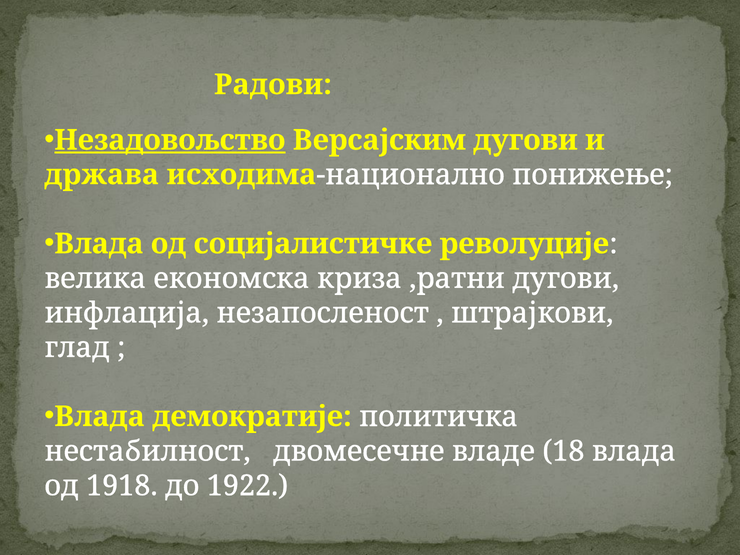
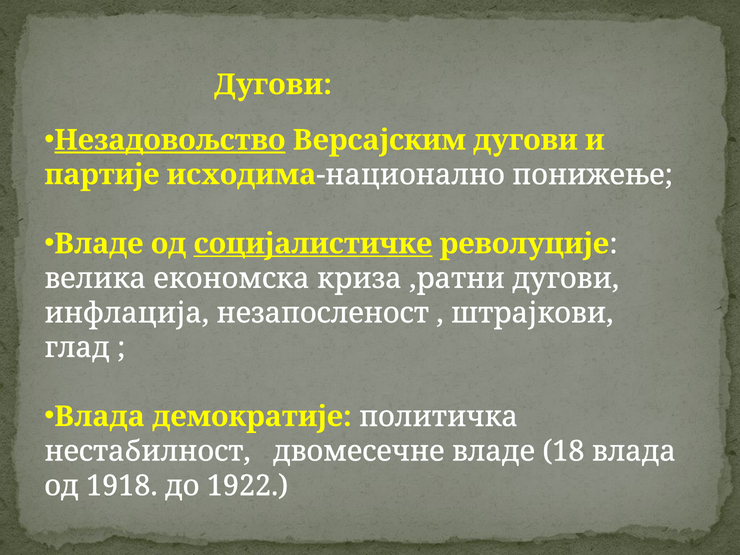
Радови: Радови -> Дугови (273, 85)
држава: држава -> партије (102, 175)
Влада: Влада -> Владе (99, 244)
социјалистичке underline: none -> present (313, 244)
